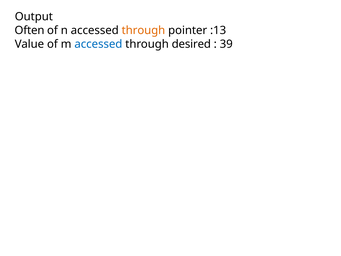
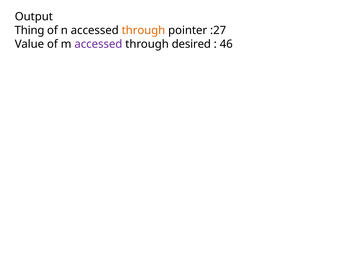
Often: Often -> Thing (29, 30)
:13: :13 -> :27 (218, 30)
accessed colour: blue -> purple (98, 44)
39: 39 -> 46 (226, 44)
